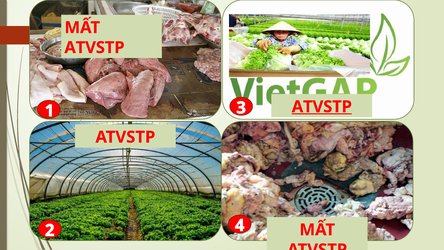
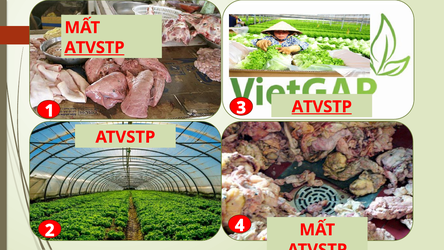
ATVSTP underline: none -> present (94, 48)
